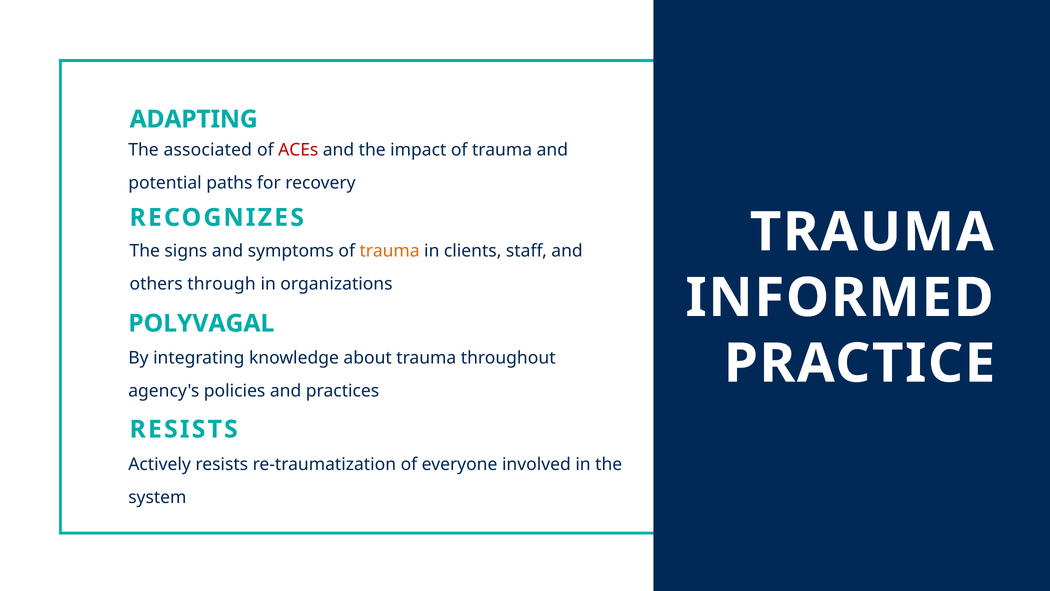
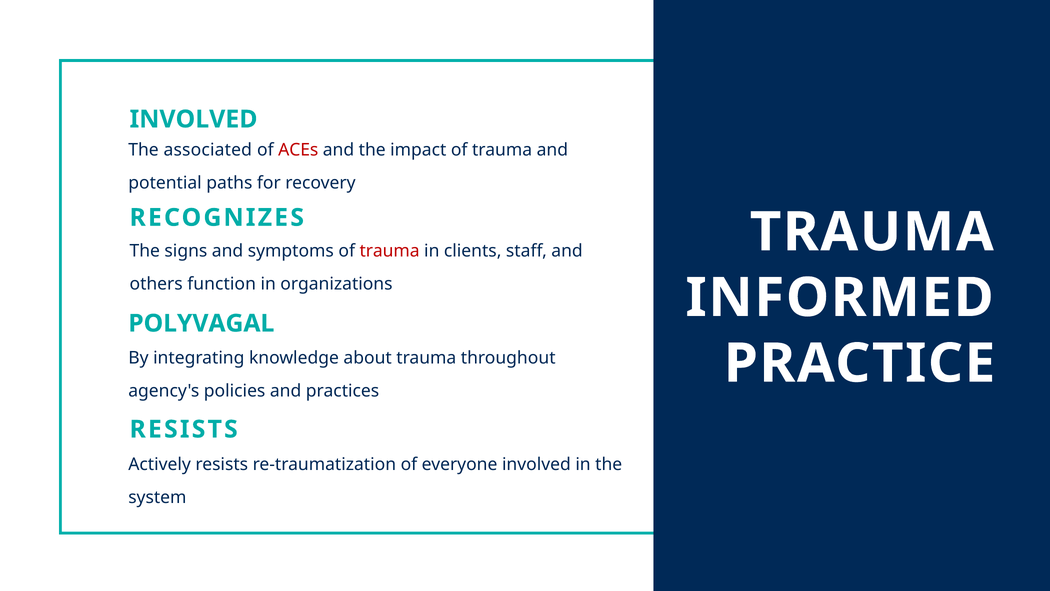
ADAPTING: ADAPTING -> INVOLVED (193, 119)
trauma colour: orange -> red (390, 251)
through: through -> function (222, 284)
